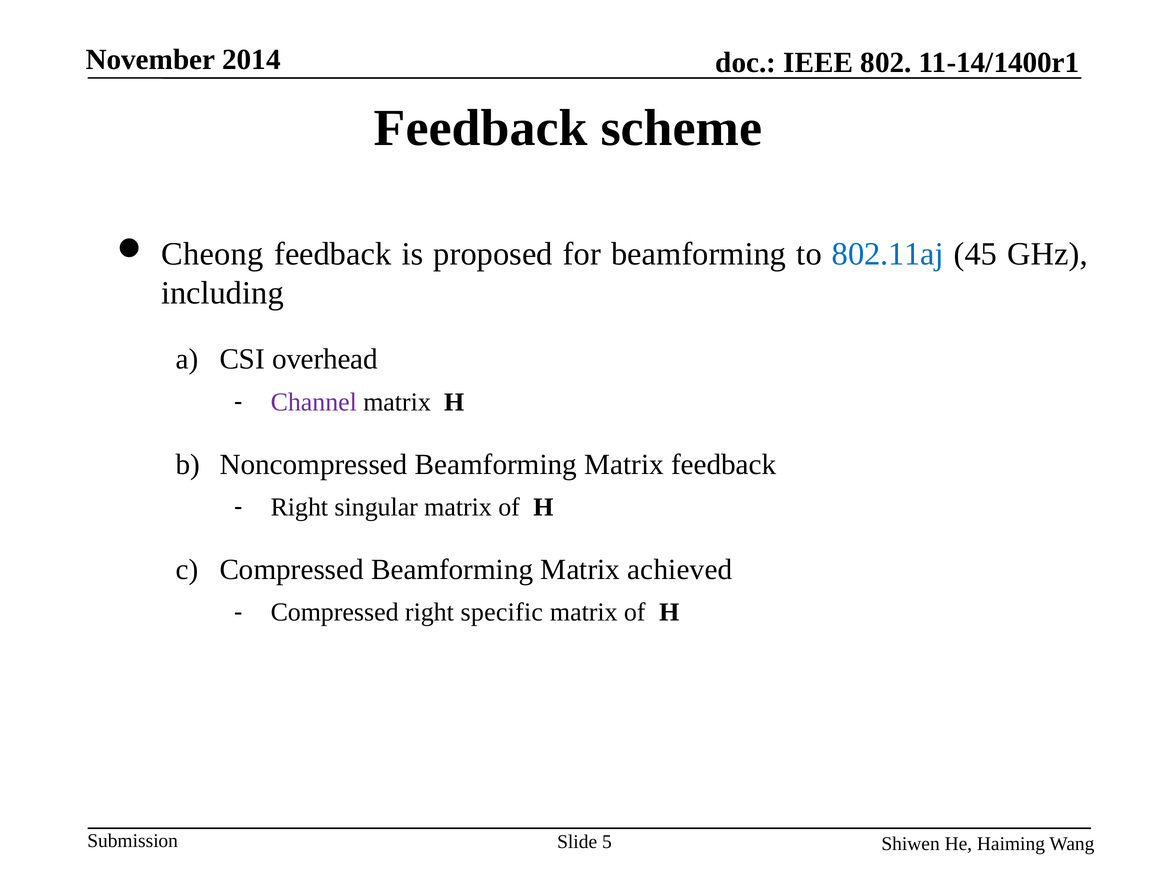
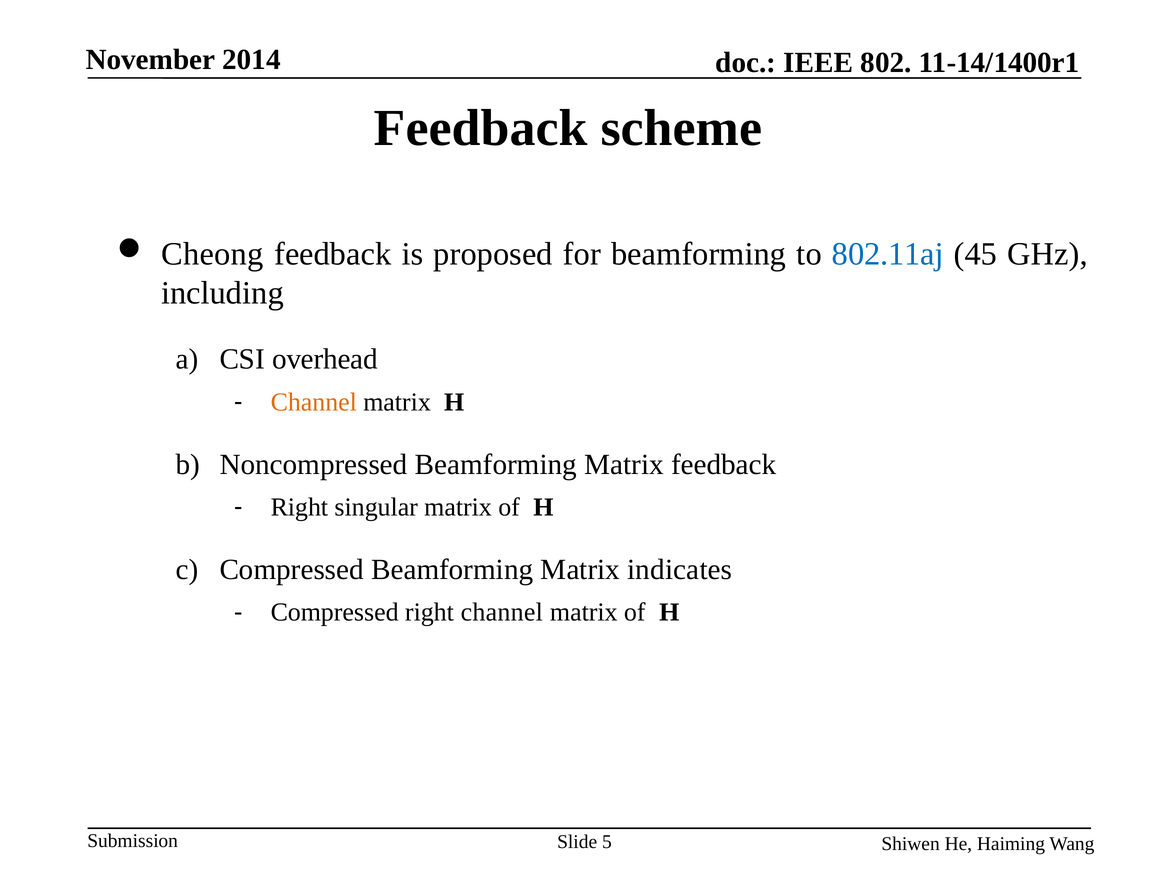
Channel colour: purple -> orange (314, 402)
achieved: achieved -> indicates (680, 570)
right specific: specific -> channel (502, 612)
